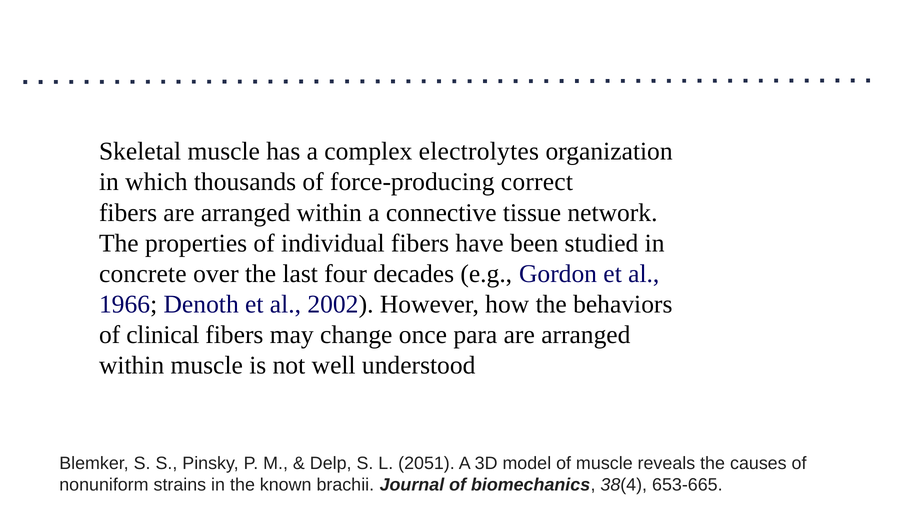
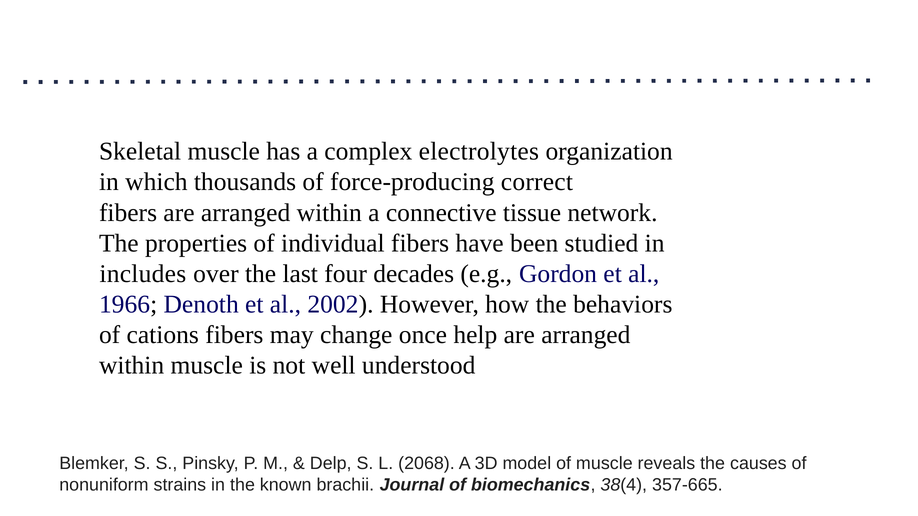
concrete: concrete -> includes (143, 274)
clinical: clinical -> cations (163, 335)
para: para -> help (475, 335)
2051: 2051 -> 2068 (426, 464)
653-665: 653-665 -> 357-665 (687, 485)
